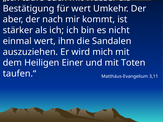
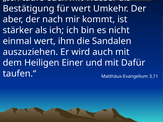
mich: mich -> auch (103, 52)
Toten: Toten -> Dafür (133, 63)
